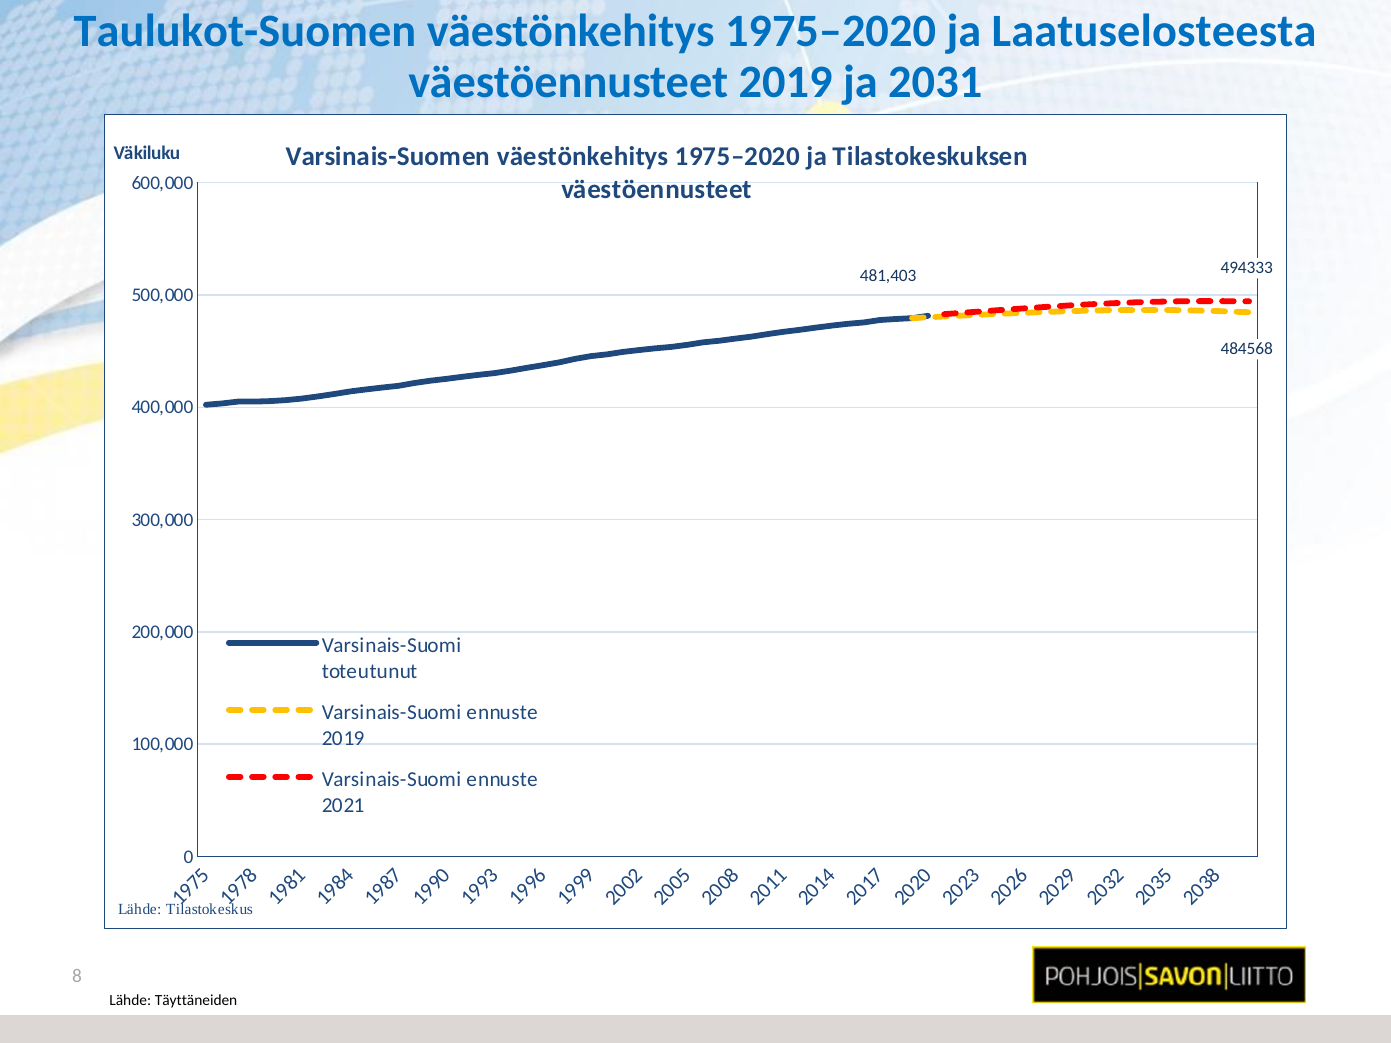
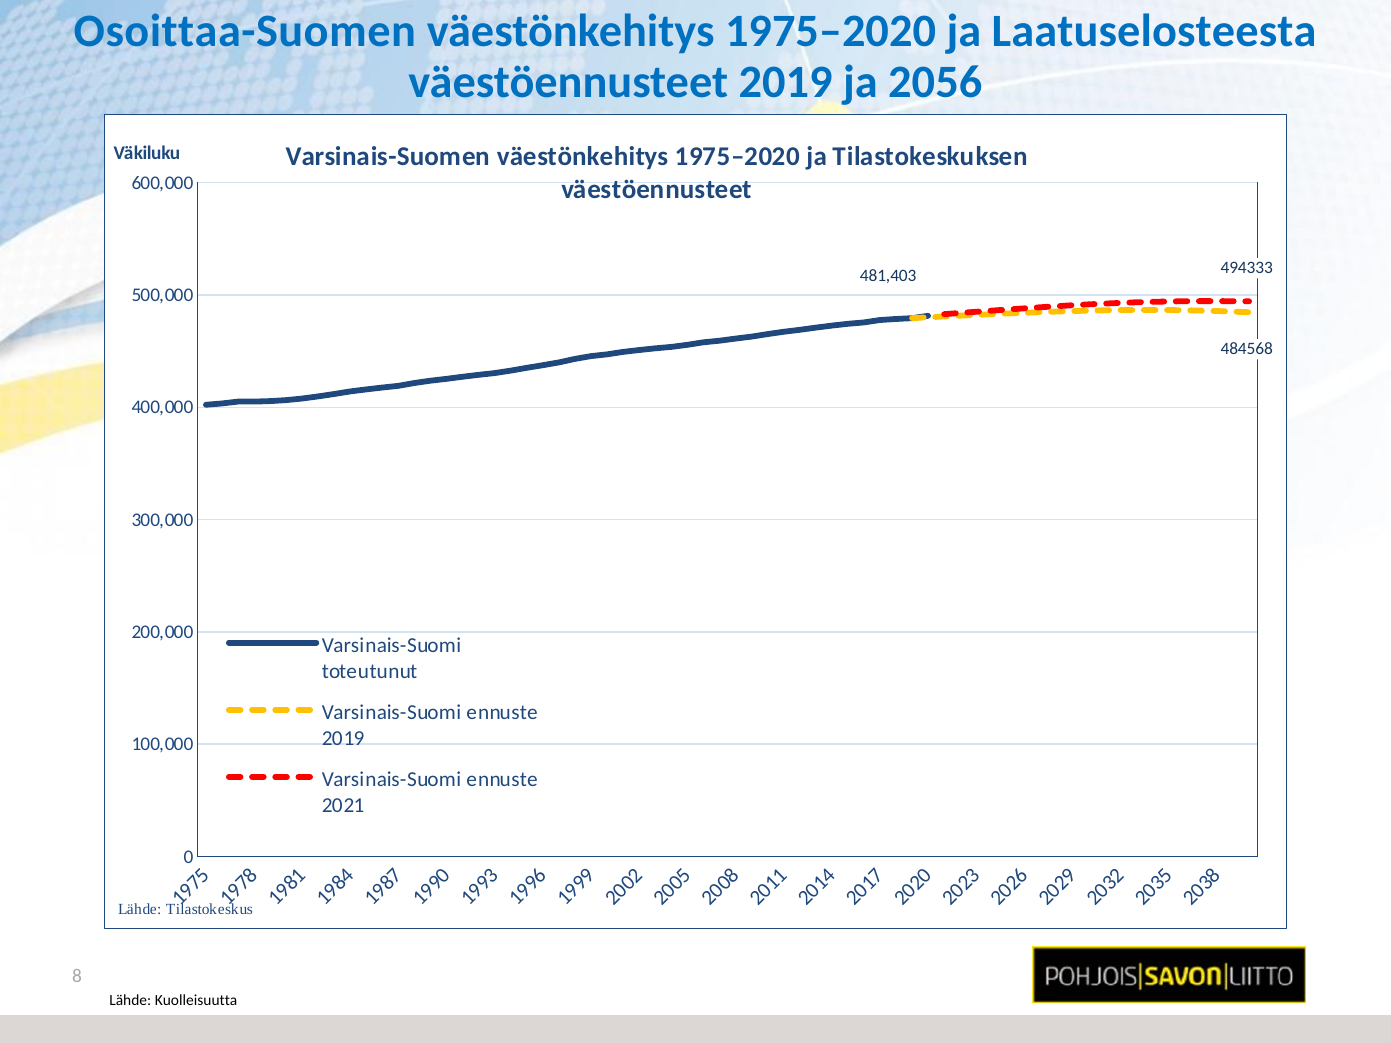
Taulukot-Suomen: Taulukot-Suomen -> Osoittaa-Suomen (245, 32)
2031: 2031 -> 2056 (935, 82)
Täyttäneiden: Täyttäneiden -> Kuolleisuutta (196, 1001)
